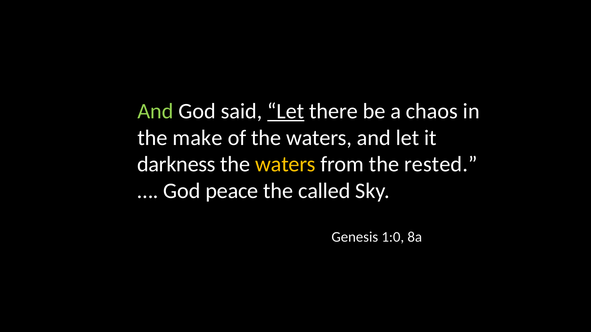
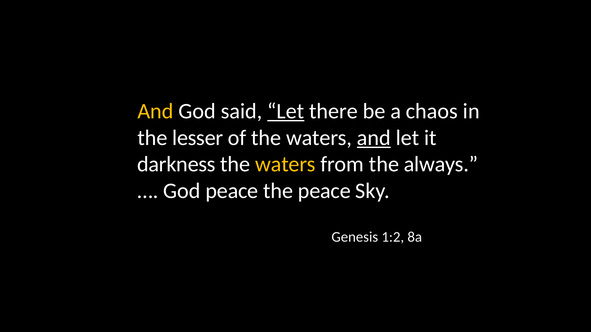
And colour: light green -> yellow (155, 111)
make: make -> lesser (198, 138)
and underline: none -> present (374, 138)
rested: rested -> always (441, 164)
the called: called -> peace (324, 191)
1:0: 1:0 -> 1:2 (393, 237)
